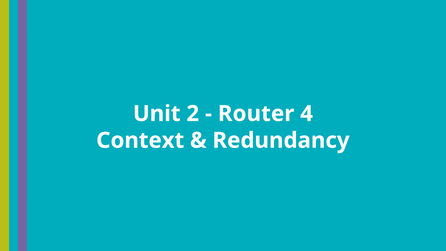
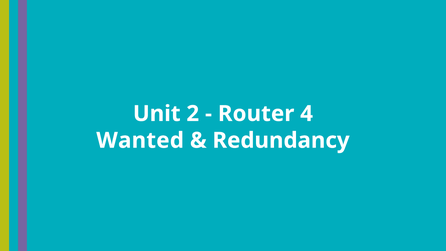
Context: Context -> Wanted (140, 140)
